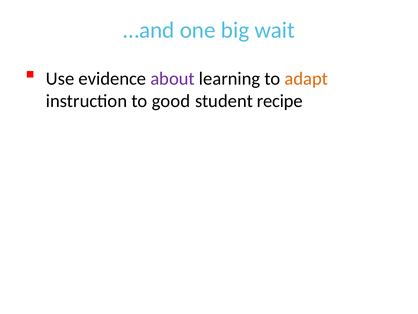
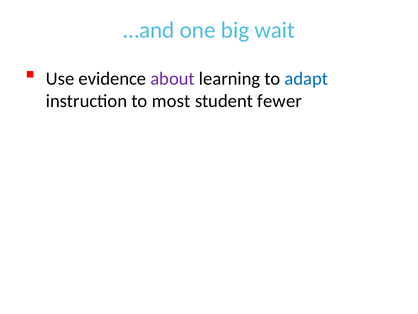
adapt colour: orange -> blue (306, 79)
good: good -> most (171, 101)
recipe: recipe -> fewer (280, 101)
